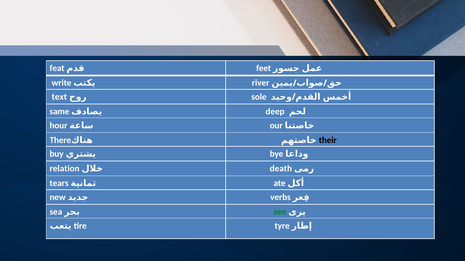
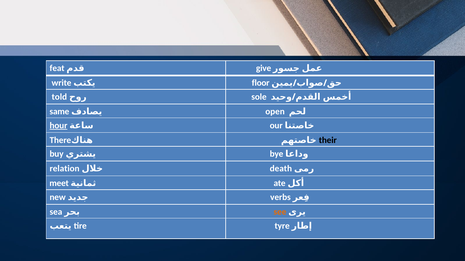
feet: feet -> give (264, 68)
river: river -> floor (261, 83)
text: text -> told (59, 97)
deep: deep -> open (275, 112)
hour underline: none -> present (58, 126)
tears: tears -> meet (59, 184)
see colour: green -> orange (280, 212)
